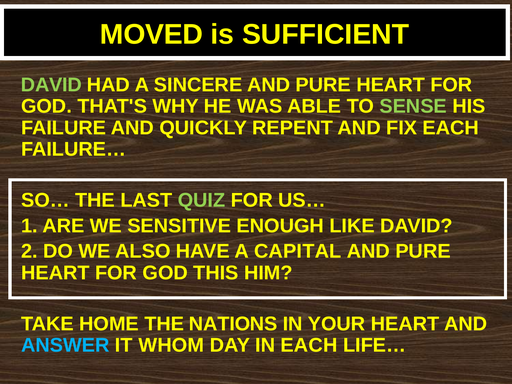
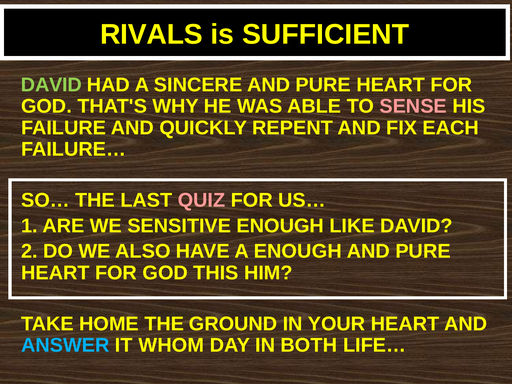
MOVED: MOVED -> RIVALS (151, 34)
SENSE colour: light green -> pink (413, 106)
QUIZ colour: light green -> pink (202, 200)
A CAPITAL: CAPITAL -> ENOUGH (298, 251)
NATIONS: NATIONS -> GROUND (233, 324)
IN EACH: EACH -> BOTH (309, 345)
